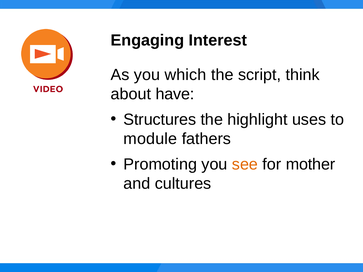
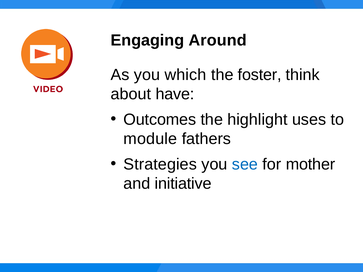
Interest: Interest -> Around (218, 40)
script: script -> foster (260, 75)
Structures: Structures -> Outcomes (160, 120)
Promoting: Promoting -> Strategies (160, 164)
see colour: orange -> blue (245, 164)
cultures: cultures -> initiative (183, 184)
